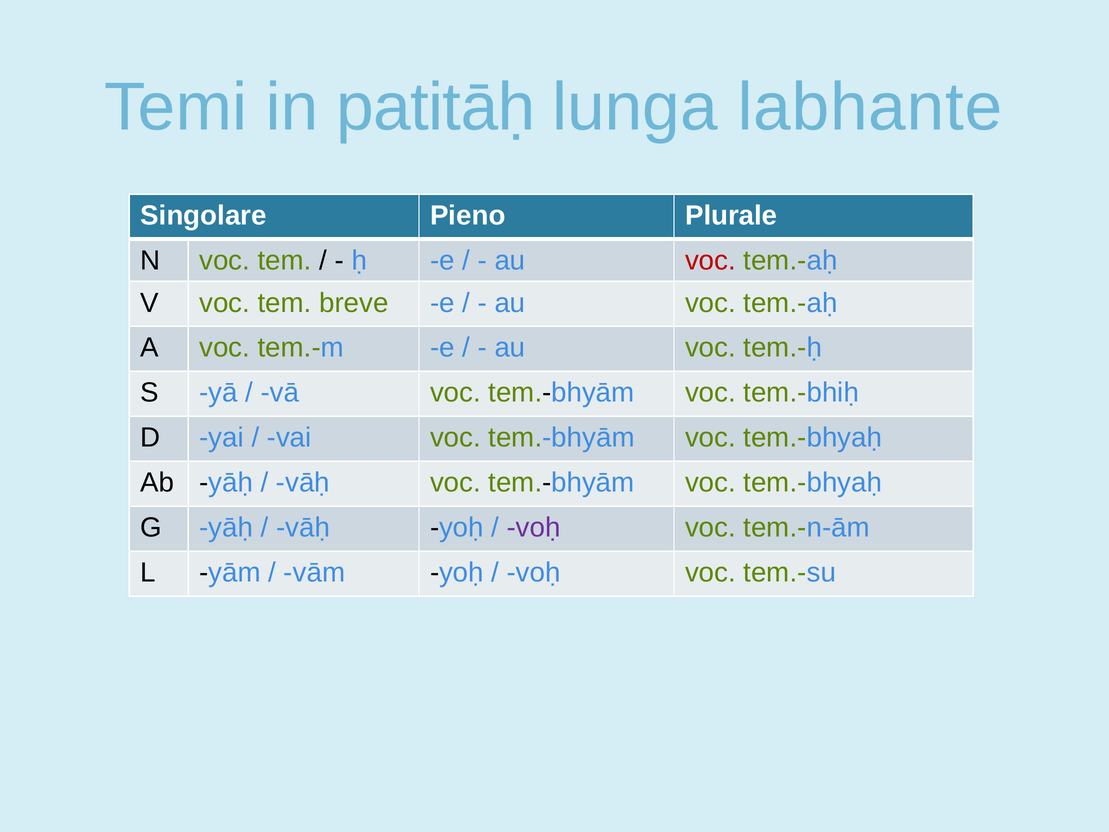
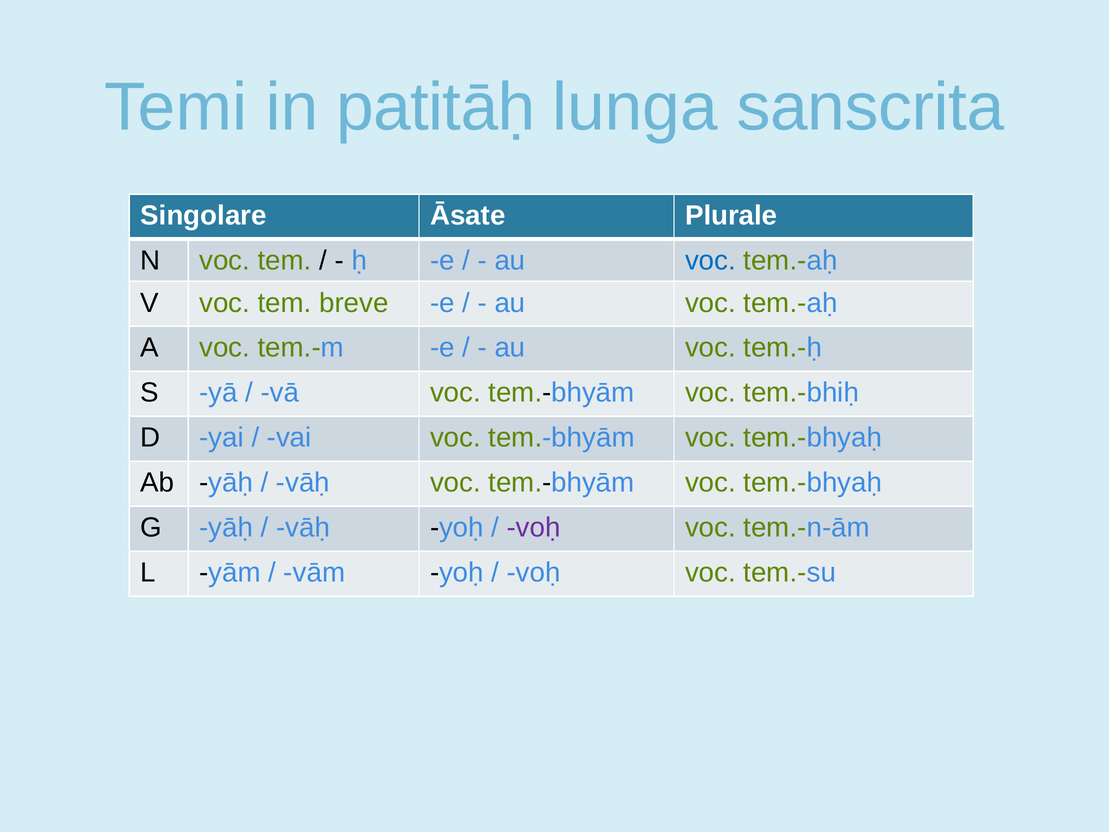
labhante: labhante -> sanscrita (870, 107)
Pieno: Pieno -> Āsate (468, 216)
voc colour: red -> blue (710, 261)
